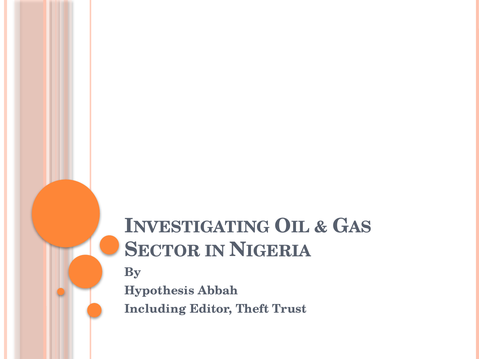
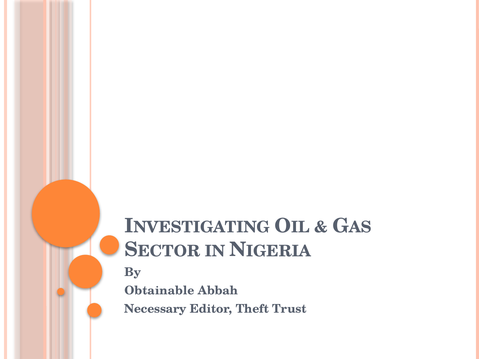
Hypothesis: Hypothesis -> Obtainable (159, 291)
Including: Including -> Necessary (155, 309)
